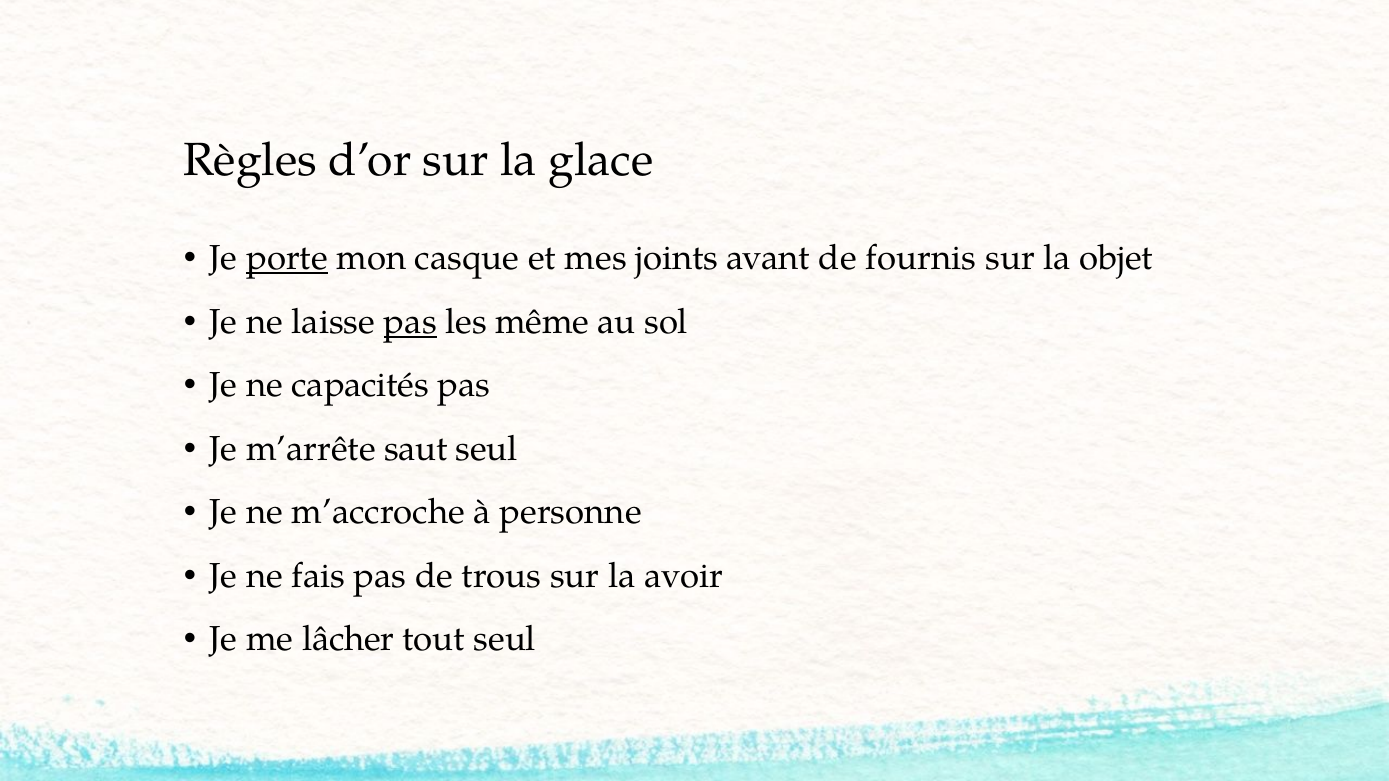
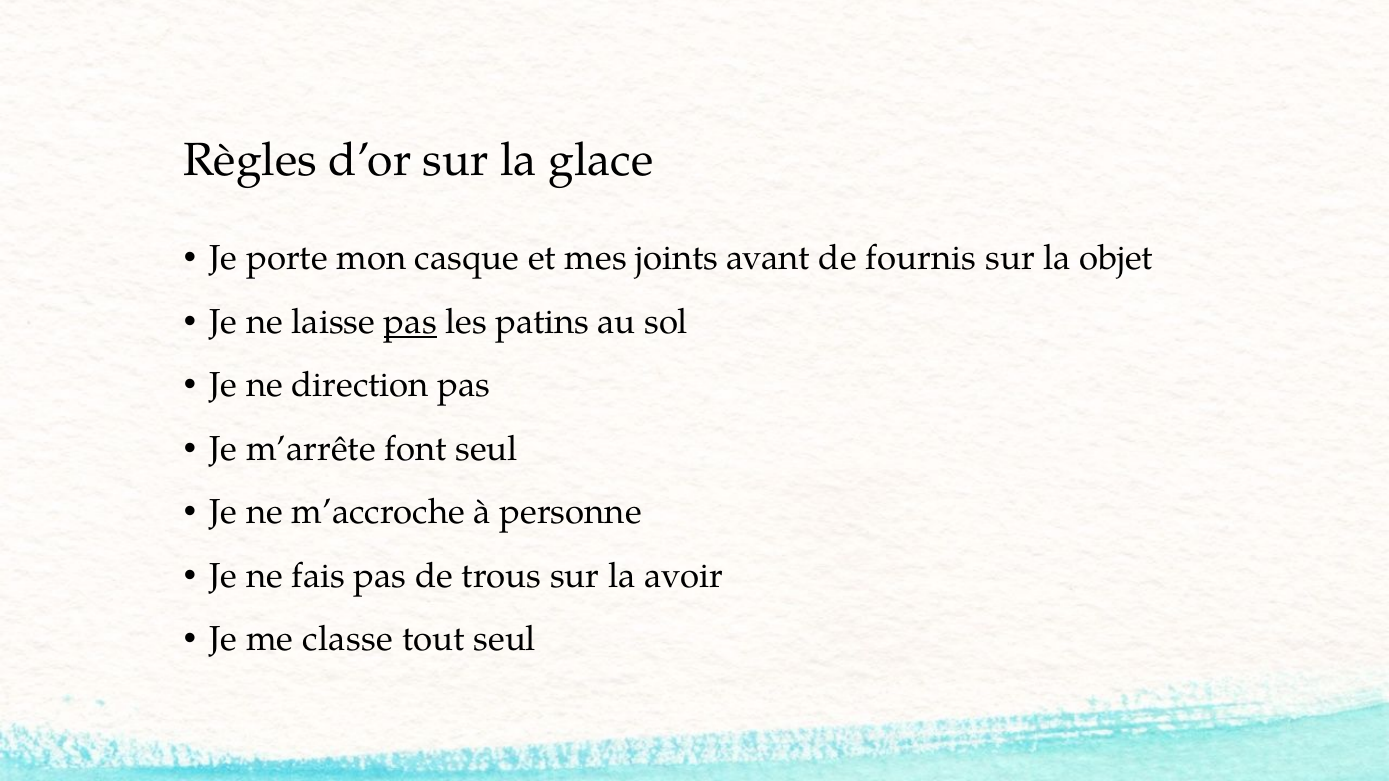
porte underline: present -> none (287, 259)
même: même -> patins (542, 322)
capacités: capacités -> direction (360, 386)
saut: saut -> font (416, 449)
lâcher: lâcher -> classe (348, 640)
